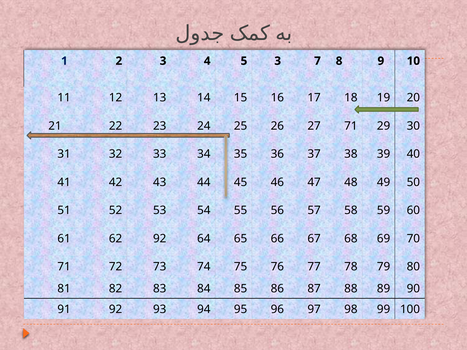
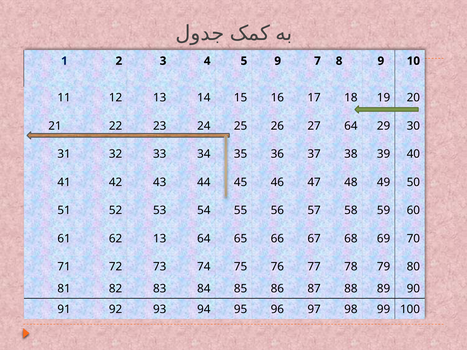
3: 3 -> 9 (278, 61)
27 71: 71 -> 64 (351, 126)
62 92: 92 -> 13 (160, 239)
